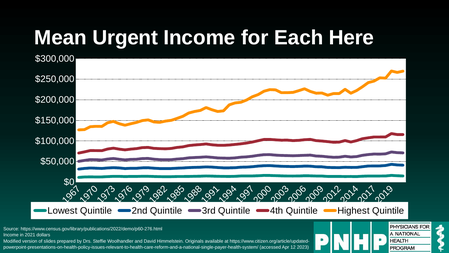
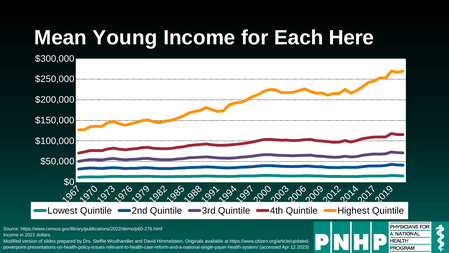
Urgent: Urgent -> Young (125, 38)
